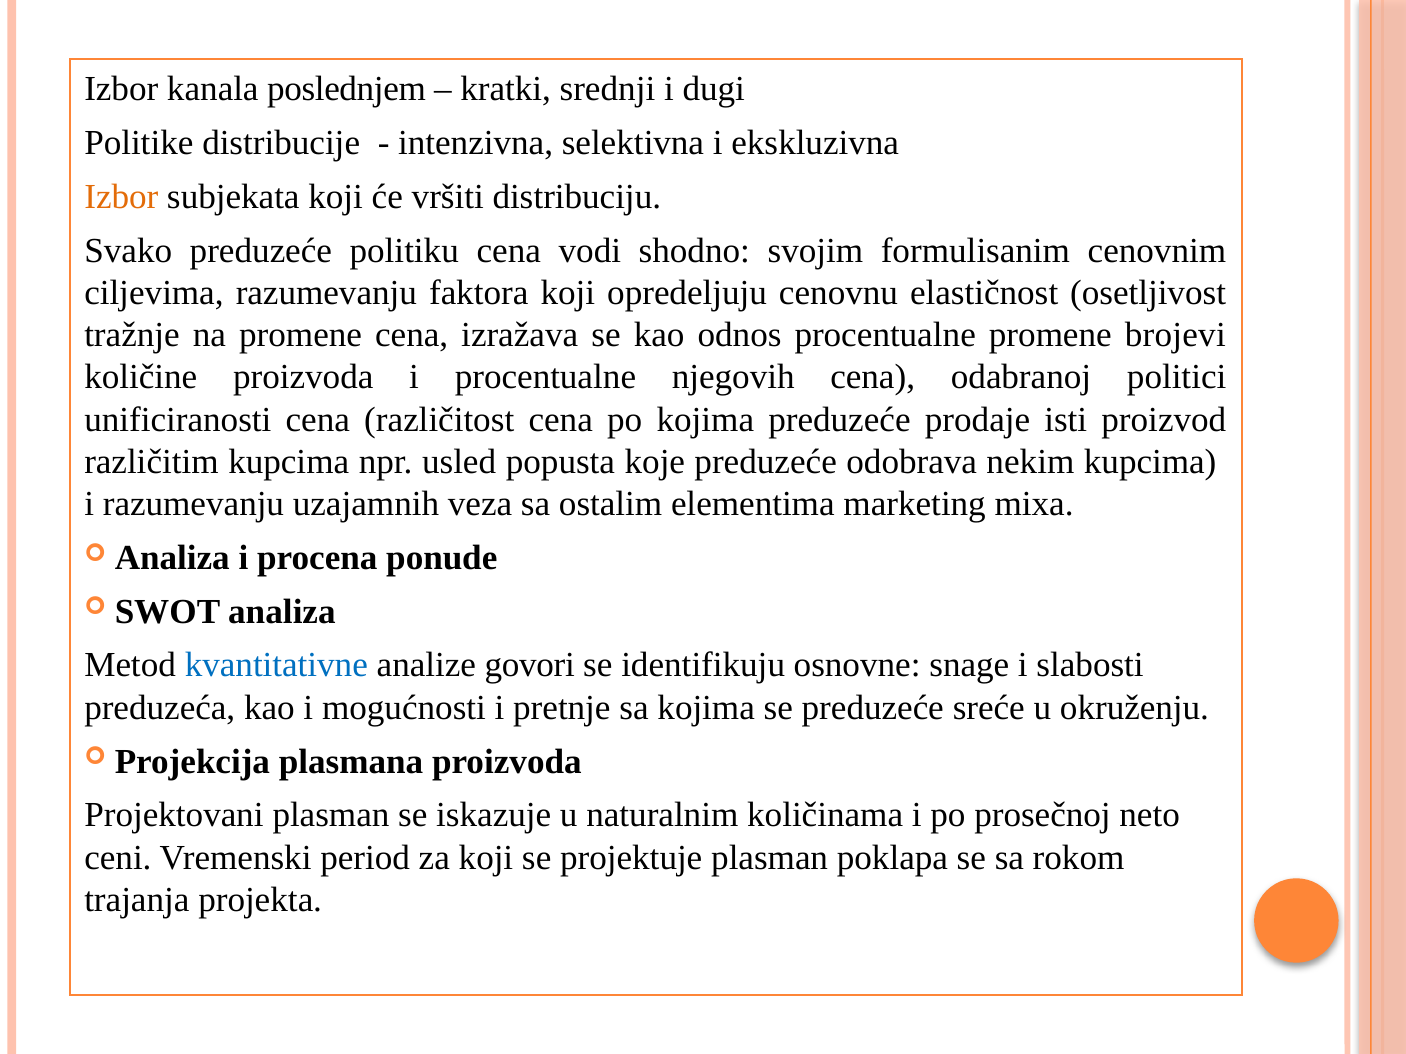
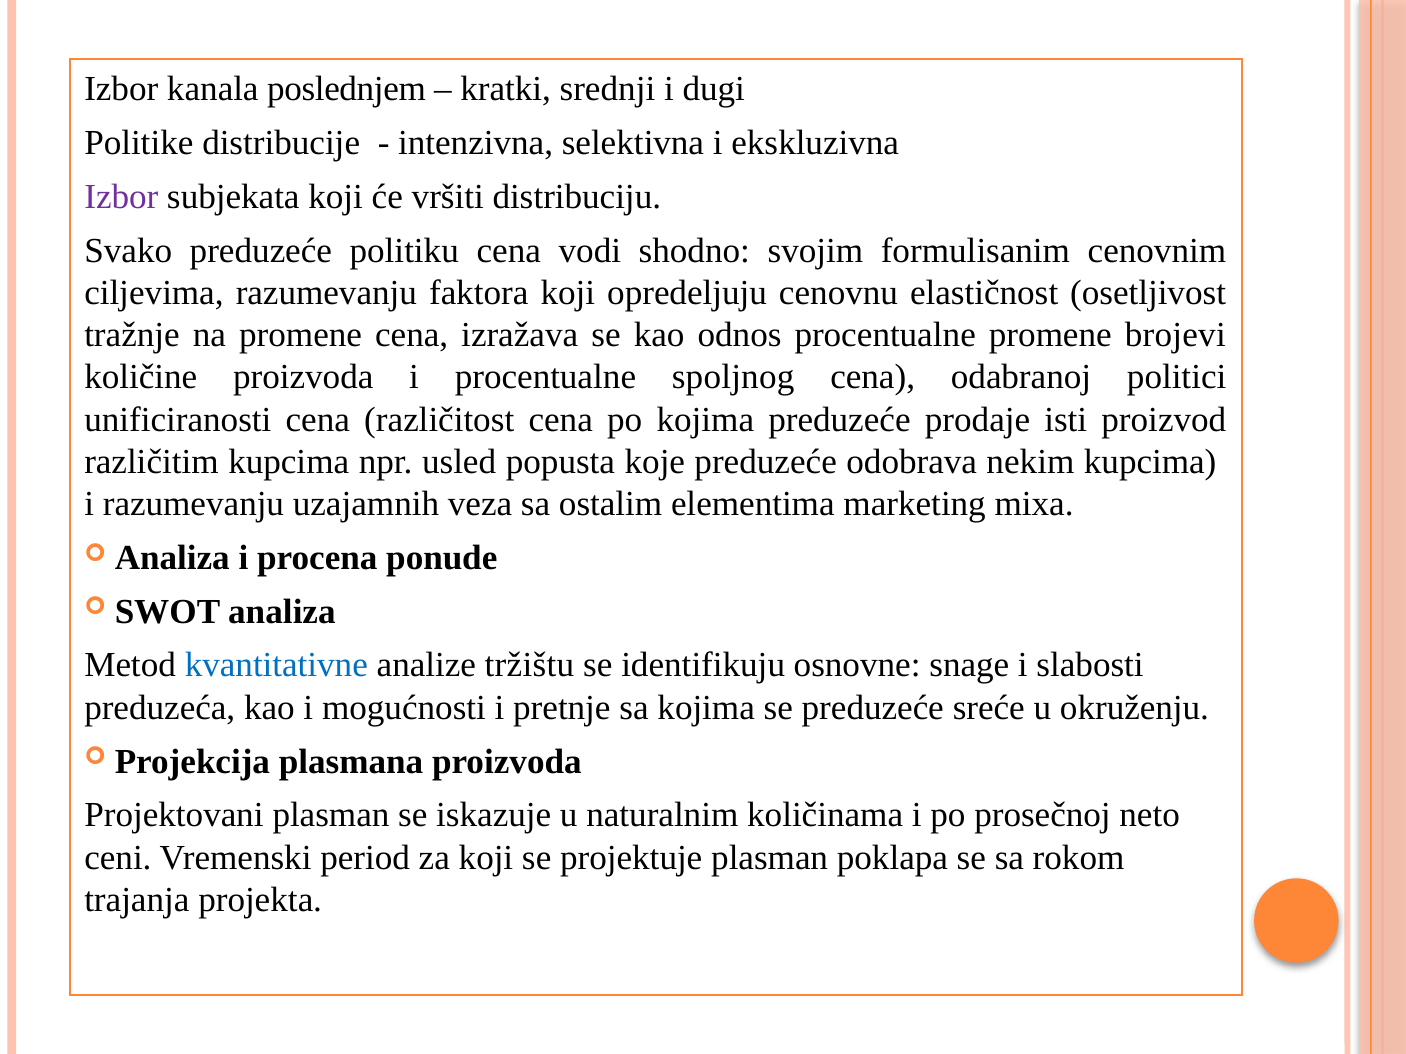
Izbor colour: orange -> purple (121, 197)
njegovih: njegovih -> spoljnog (733, 377)
govori: govori -> tržištu (529, 666)
